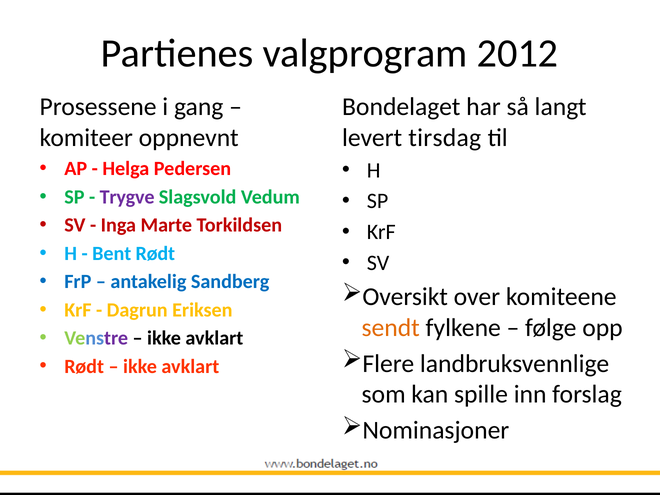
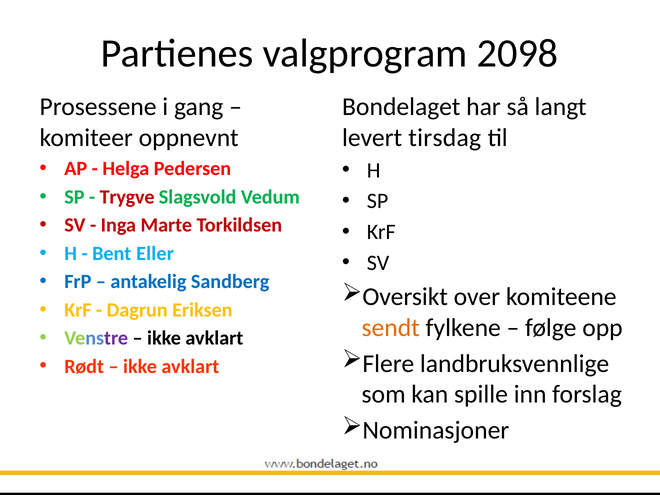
2012: 2012 -> 2098 (518, 53)
Trygve colour: purple -> red (127, 197)
Bent Rødt: Rødt -> Eller (155, 254)
